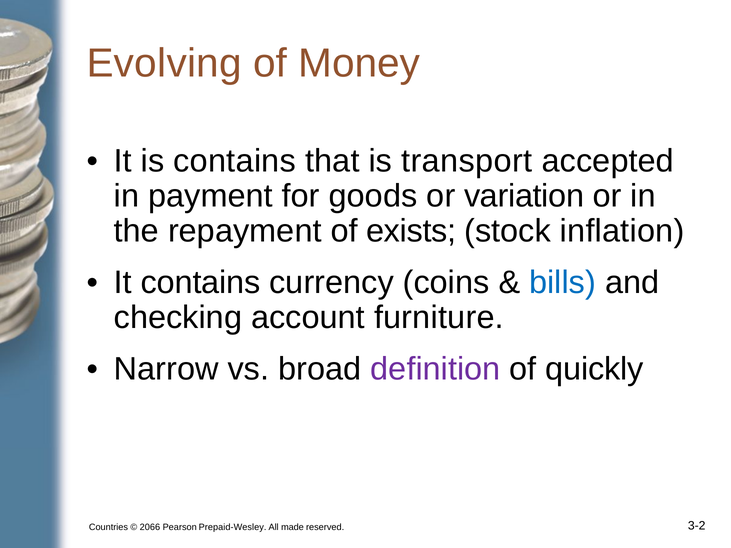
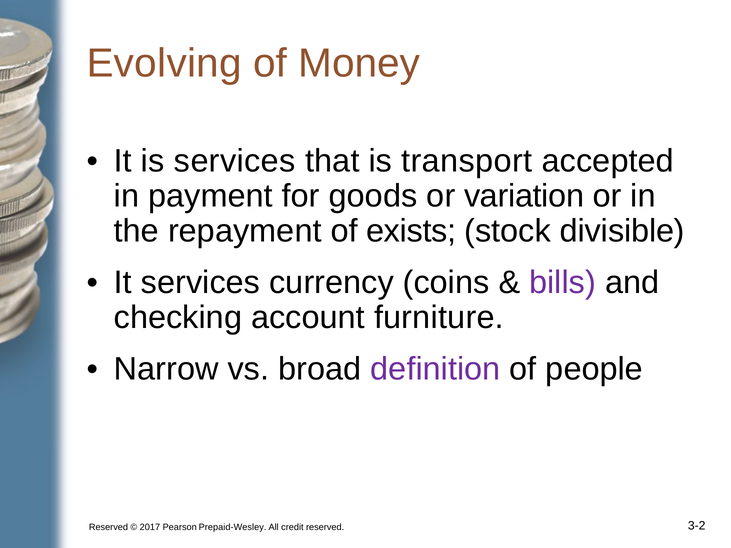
is contains: contains -> services (235, 161)
inflation: inflation -> divisible (622, 231)
It contains: contains -> services (201, 283)
bills colour: blue -> purple (563, 283)
quickly: quickly -> people (594, 369)
Countries: Countries -> Reserved (108, 528)
2066: 2066 -> 2017 (150, 528)
made: made -> credit (292, 528)
